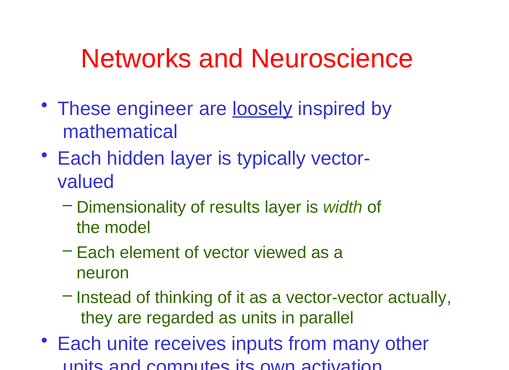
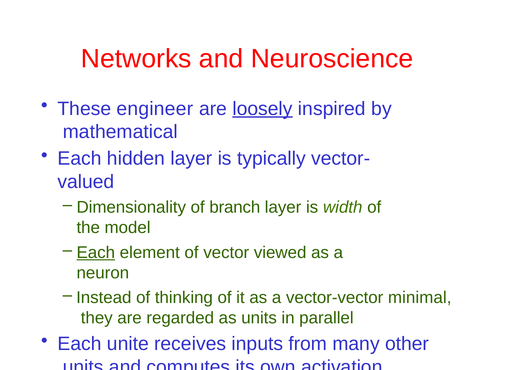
results: results -> branch (235, 207)
Each underline: none -> present (96, 252)
actually: actually -> minimal (420, 298)
